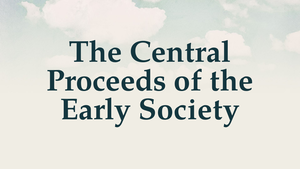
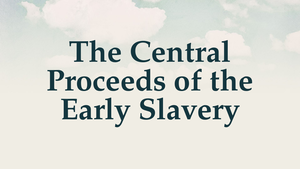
Society: Society -> Slavery (189, 109)
